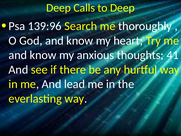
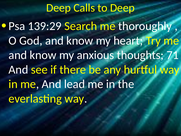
139:96: 139:96 -> 139:29 (45, 26)
41: 41 -> 71 (173, 55)
